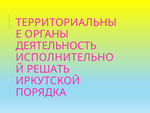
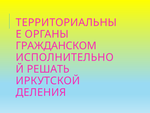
ДЕЯТЕЛЬНОСТЬ: ДЕЯТЕЛЬНОСТЬ -> ГРАЖДАНСКОМ (56, 46)
ПОРЯДКА: ПОРЯДКА -> ДЕЛЕНИЯ (41, 92)
